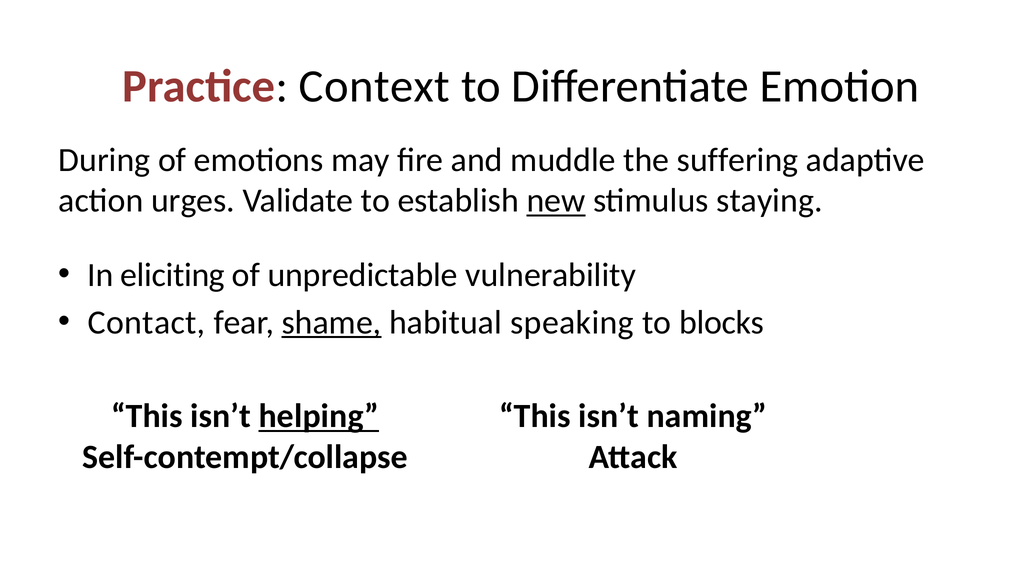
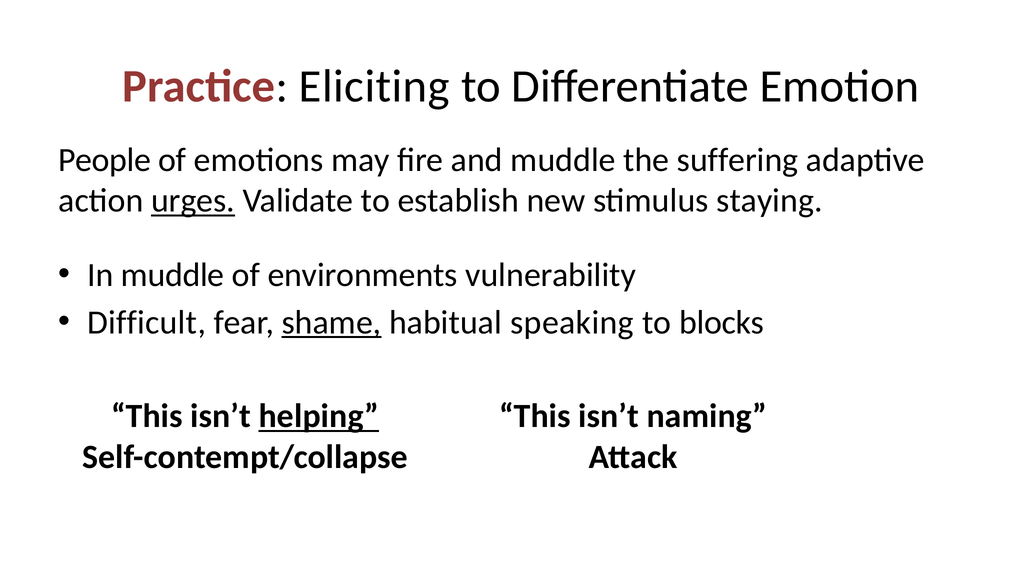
Context: Context -> Eliciting (374, 87)
During: During -> People (105, 160)
urges underline: none -> present (193, 201)
new underline: present -> none (556, 201)
In eliciting: eliciting -> muddle (173, 275)
unpredictable: unpredictable -> environments (363, 275)
Contact: Contact -> Difficult (147, 322)
